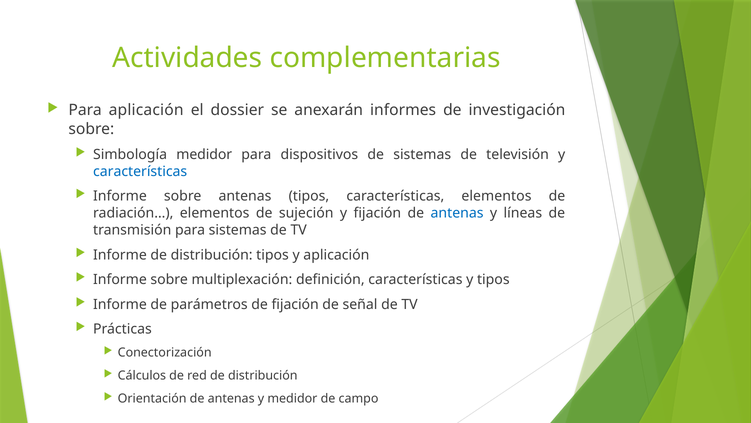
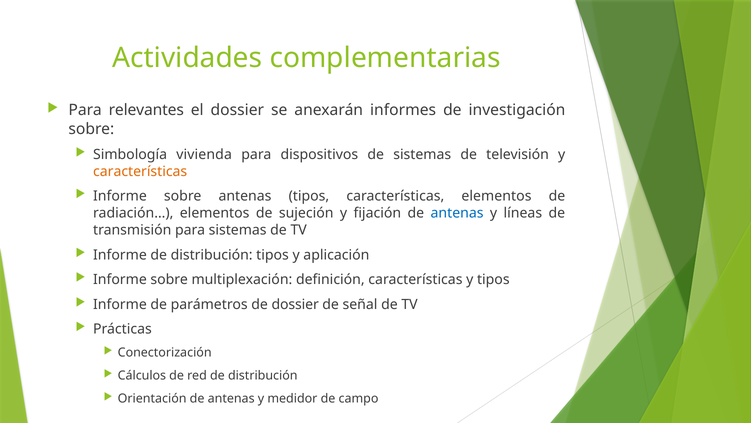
Para aplicación: aplicación -> relevantes (146, 110)
Simbología medidor: medidor -> vivienda (204, 154)
características colour: blue -> orange (140, 171)
de fijación: fijación -> dossier (295, 304)
